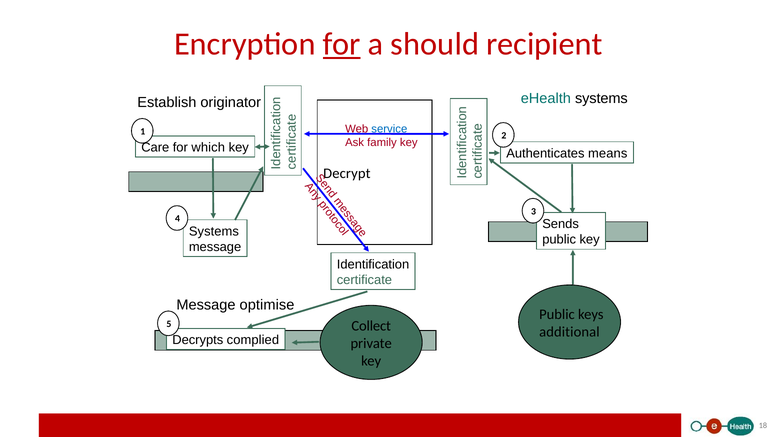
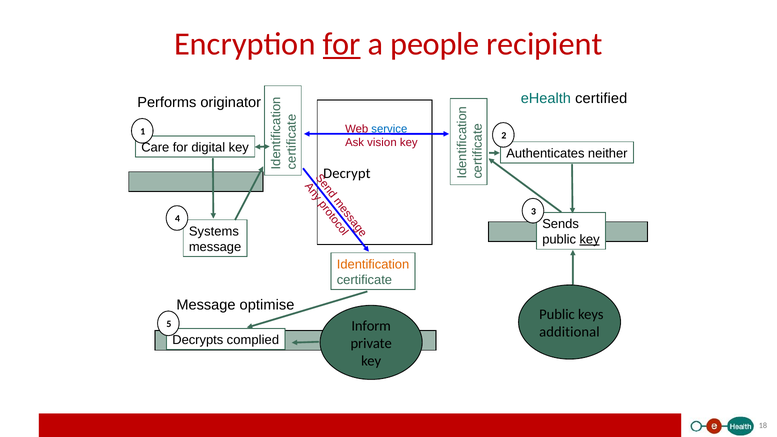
should: should -> people (435, 44)
eHealth systems: systems -> certified (601, 99)
Establish: Establish -> Performs (167, 102)
family: family -> vision (382, 143)
which: which -> digital (208, 147)
means: means -> neither (608, 153)
key underline: none -> present (590, 239)
Identification colour: black -> orange (373, 264)
Collect: Collect -> Inform (371, 326)
